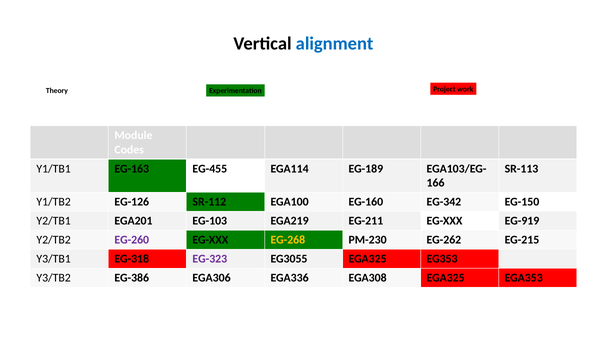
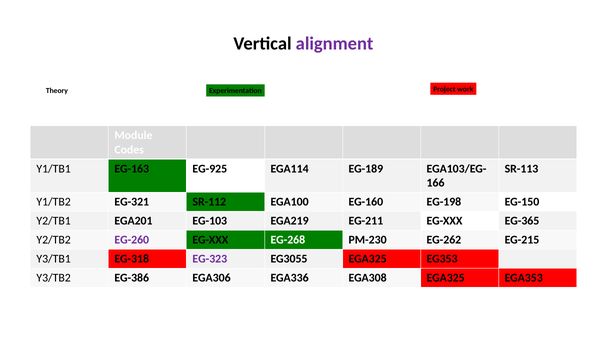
alignment colour: blue -> purple (335, 43)
EG-455: EG-455 -> EG-925 (210, 168)
EG-126: EG-126 -> EG-321 (132, 202)
EG-342: EG-342 -> EG-198 (444, 202)
EG-919: EG-919 -> EG-365 (522, 221)
EG-268 colour: yellow -> white (288, 240)
